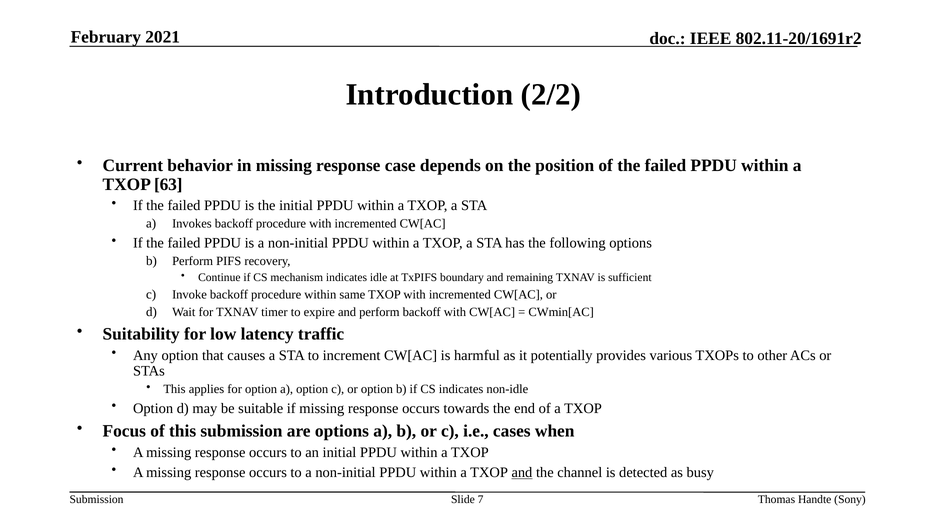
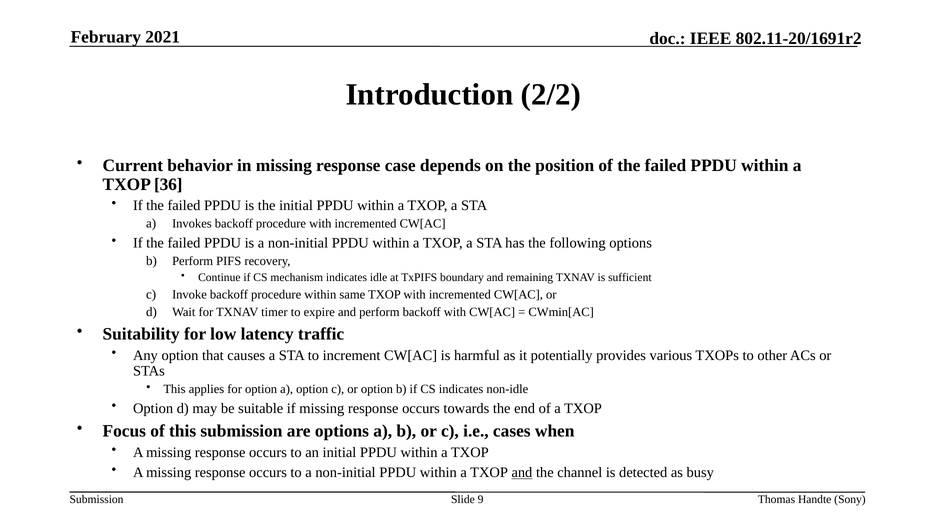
63: 63 -> 36 (168, 185)
7: 7 -> 9 (481, 500)
